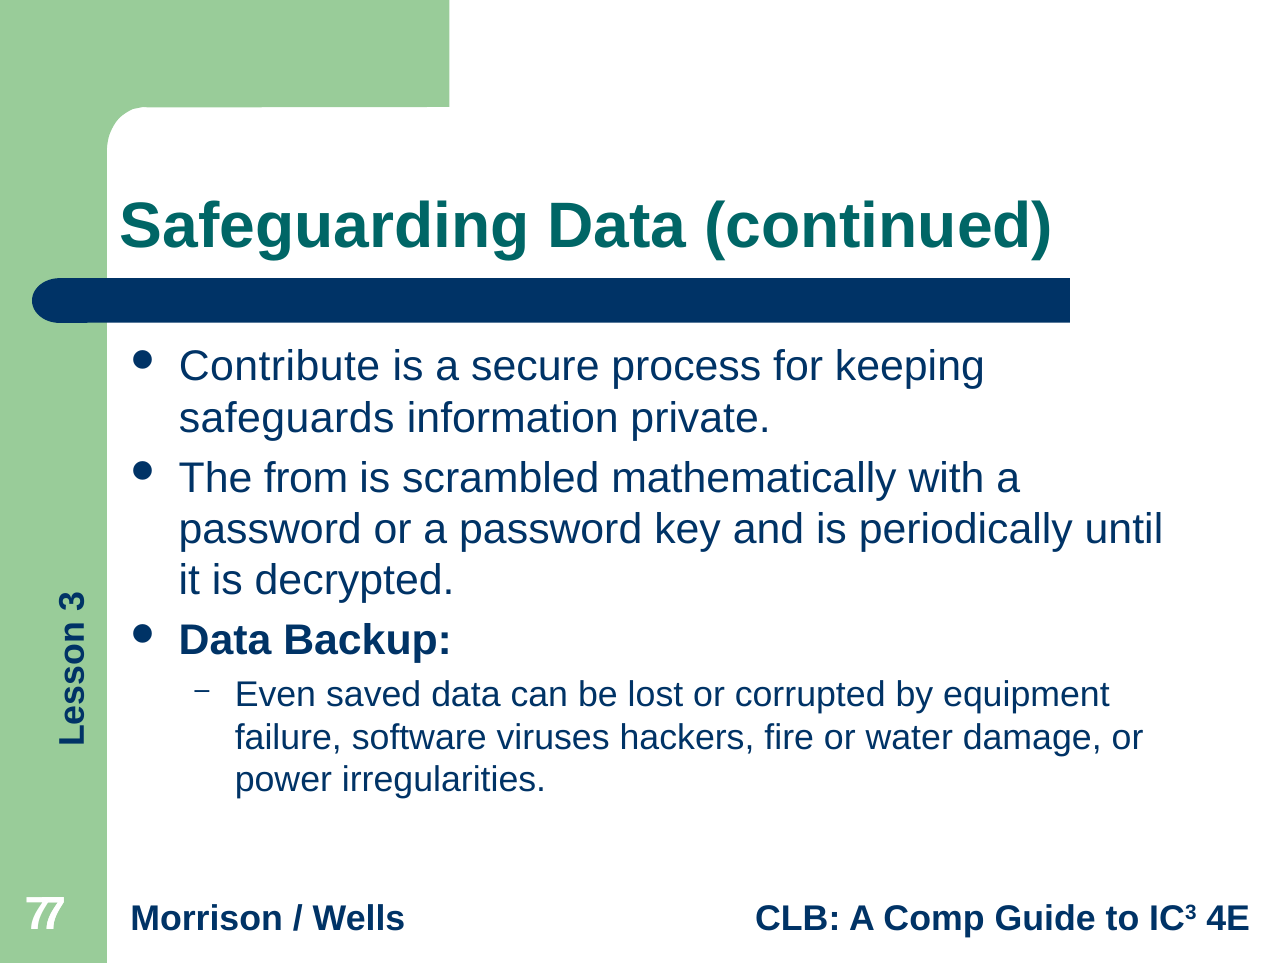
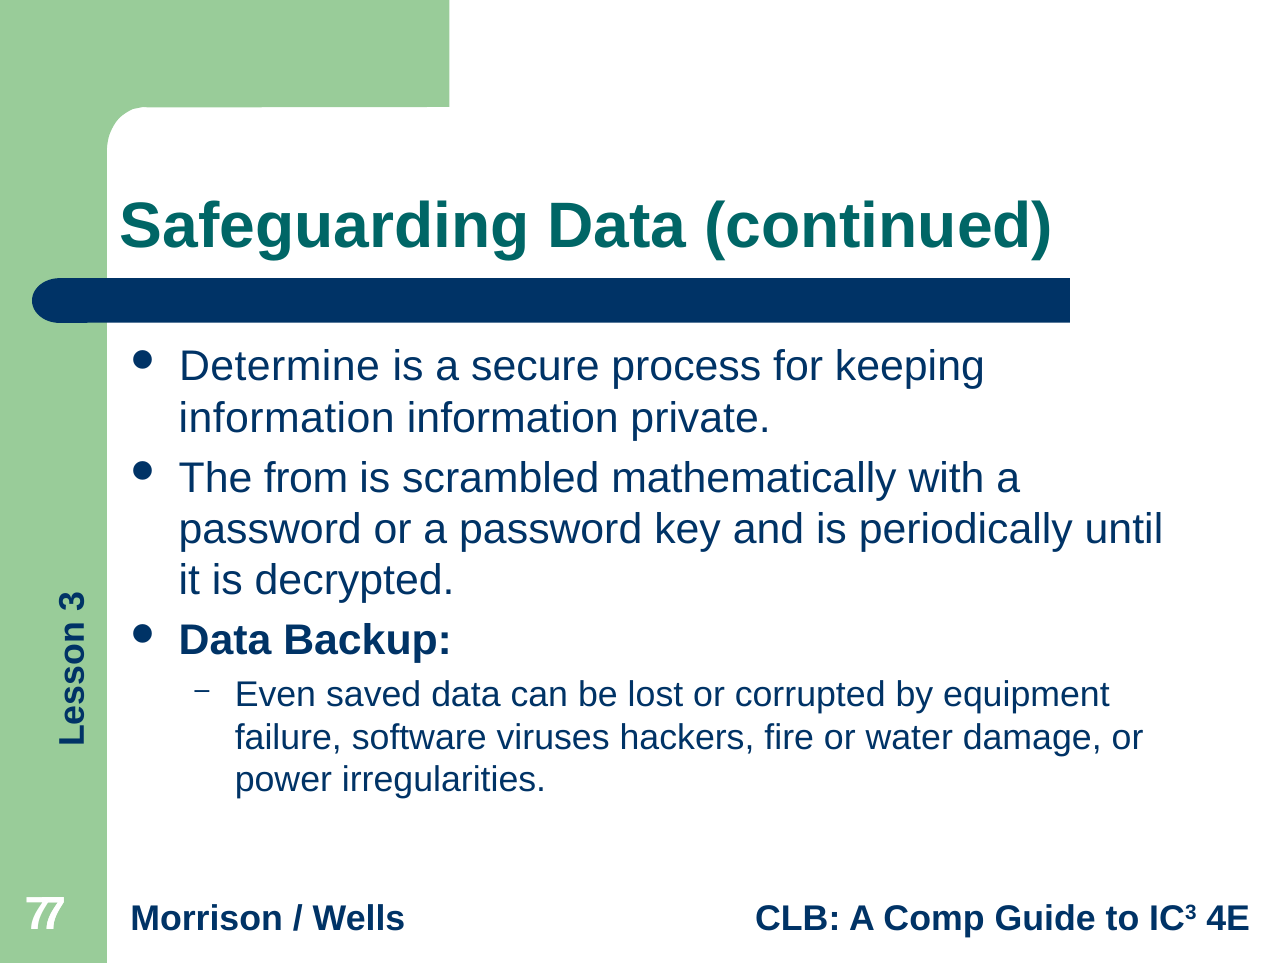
Contribute: Contribute -> Determine (280, 367)
safeguards: safeguards -> information (287, 418)
